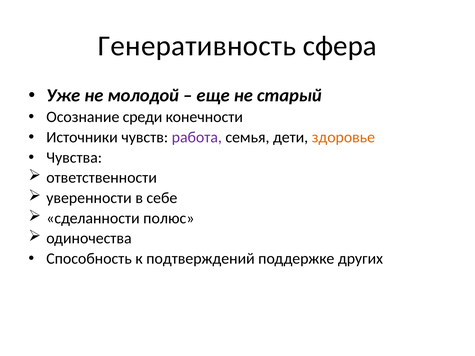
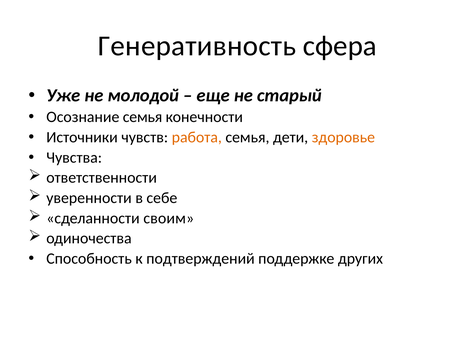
Осознание среди: среди -> семья (143, 117)
работа colour: purple -> orange (197, 137)
полюс: полюс -> своим (169, 218)
